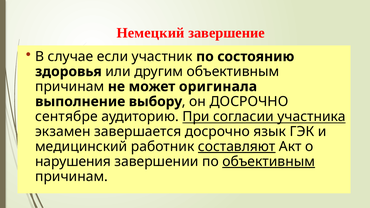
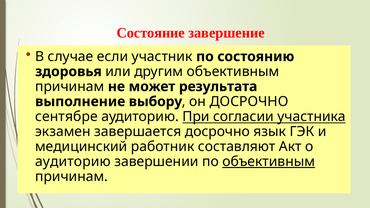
Немецкий: Немецкий -> Состояние (151, 33)
оригинала: оригинала -> результата (218, 87)
составляют underline: present -> none (237, 147)
нарушения: нарушения -> аудиторию (73, 162)
